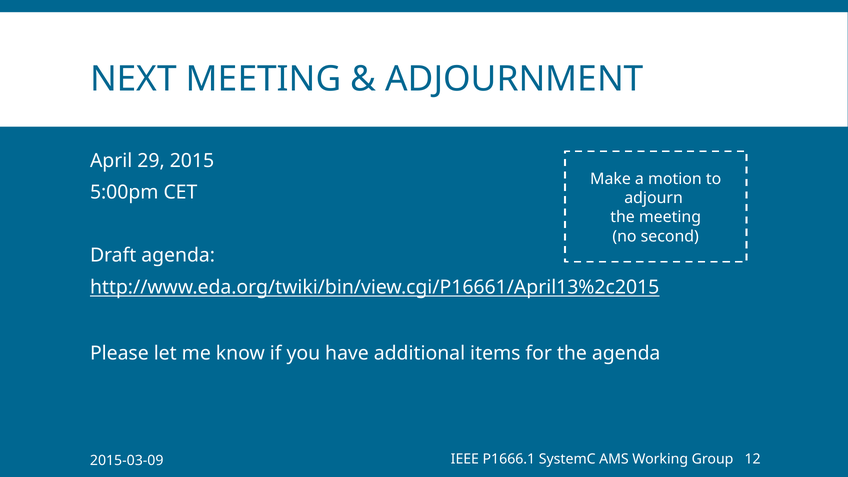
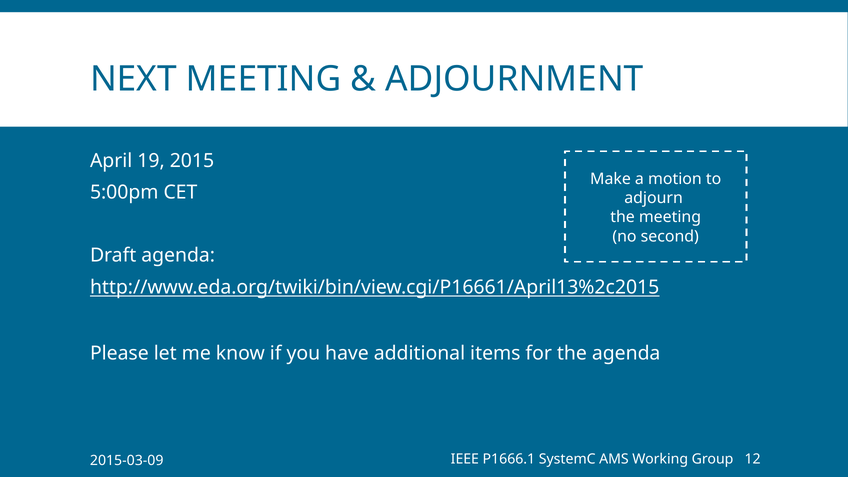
29: 29 -> 19 (151, 161)
